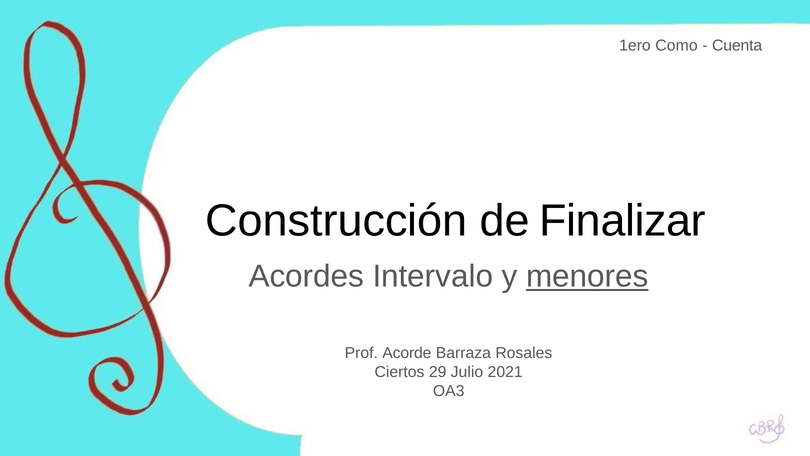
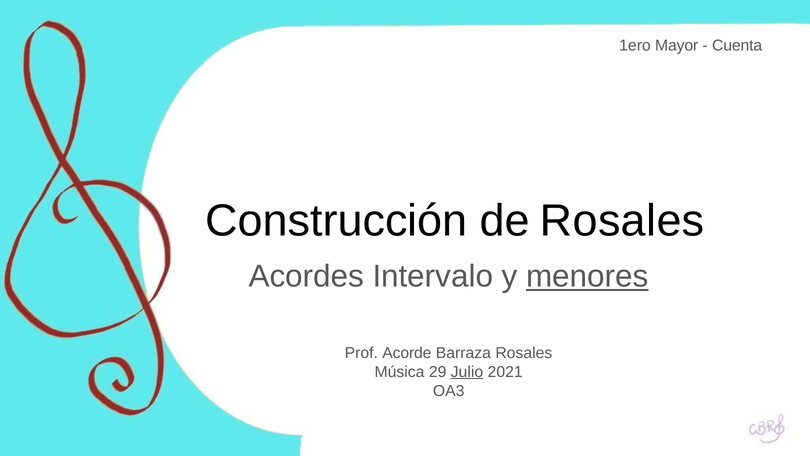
Como: Como -> Mayor (677, 46)
de Finalizar: Finalizar -> Rosales (622, 221)
Ciertos: Ciertos -> Música (400, 372)
Julio underline: none -> present (467, 372)
